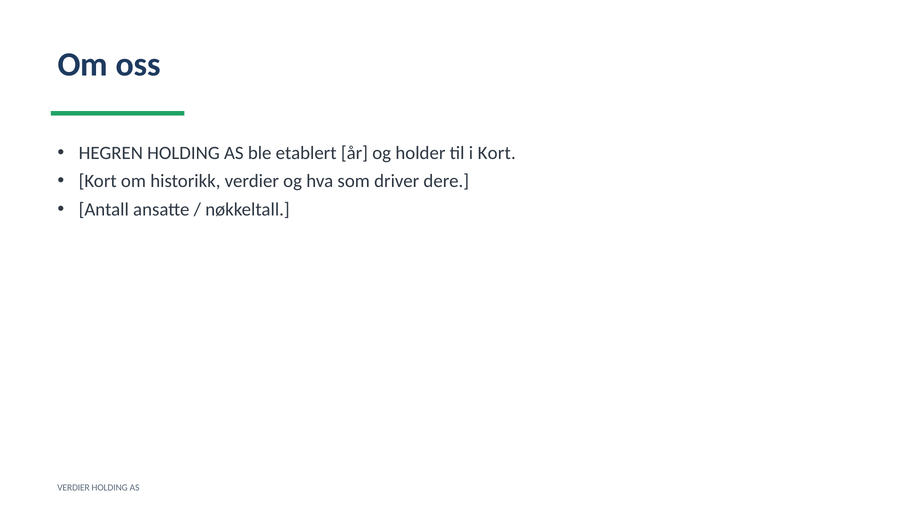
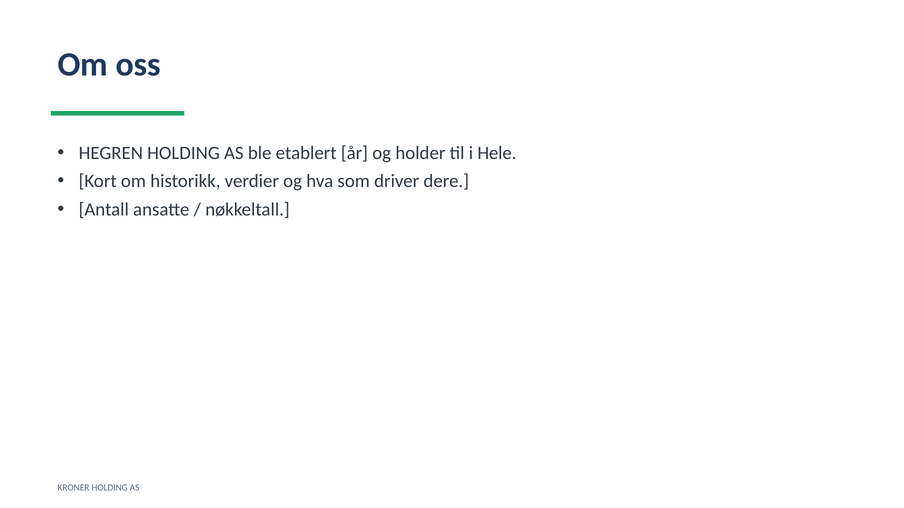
i Kort: Kort -> Hele (497, 153)
VERDIER: VERDIER -> KRONER (73, 488)
